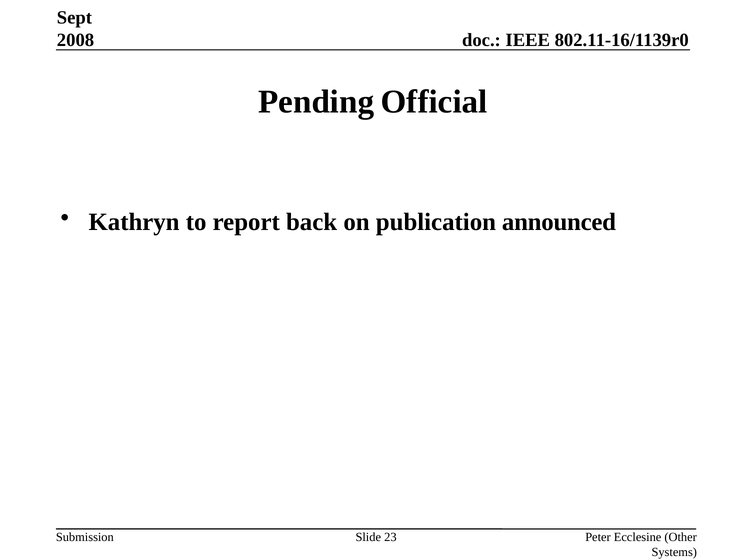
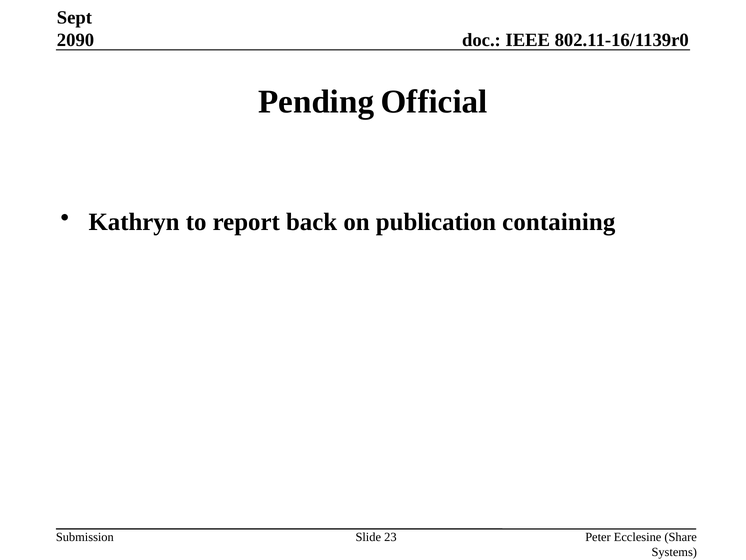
2008: 2008 -> 2090 (76, 40)
announced: announced -> containing (559, 222)
Other: Other -> Share (681, 537)
